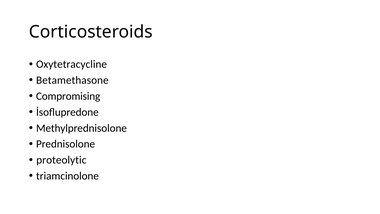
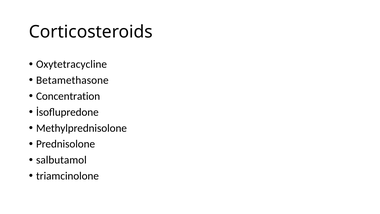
Compromising: Compromising -> Concentration (68, 96)
proteolytic: proteolytic -> salbutamol (61, 160)
